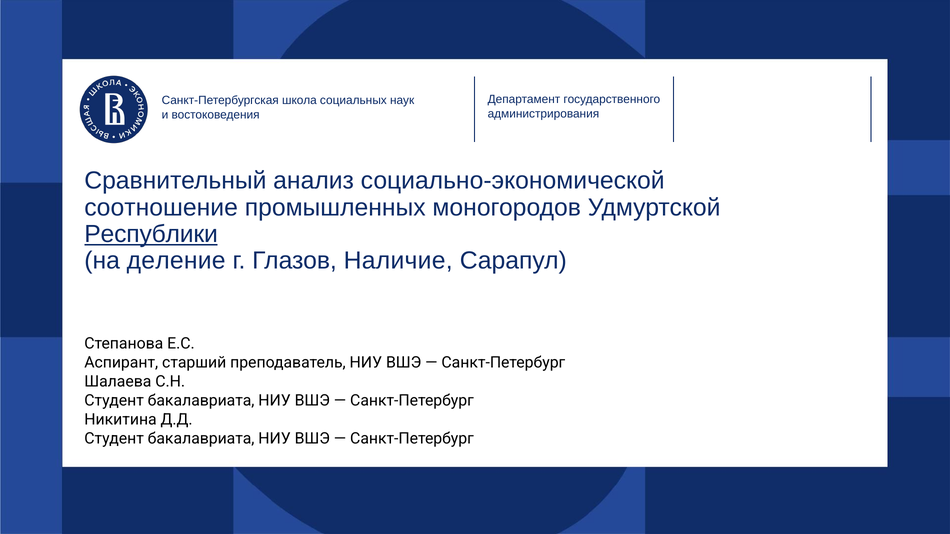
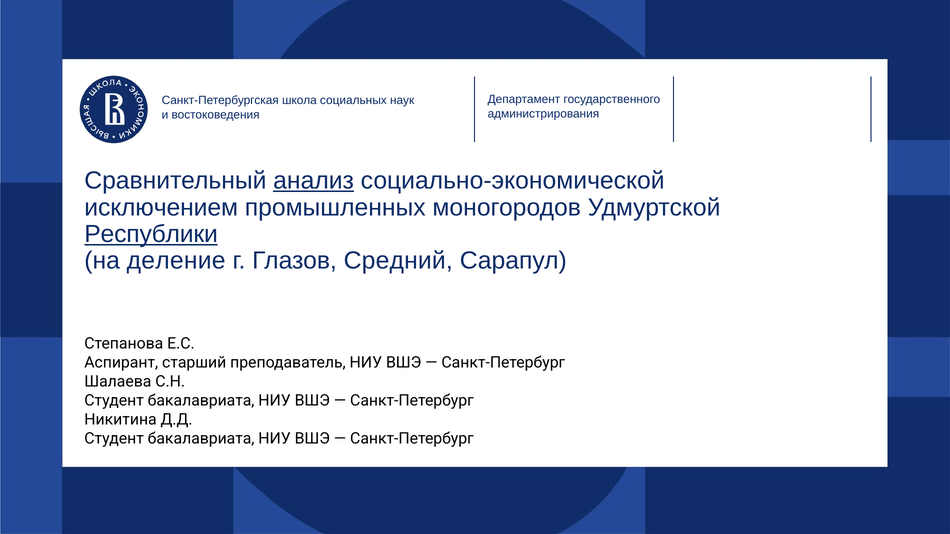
анализ underline: none -> present (314, 181)
соотношение: соотношение -> исключением (161, 208)
Наличие: Наличие -> Средний (398, 261)
